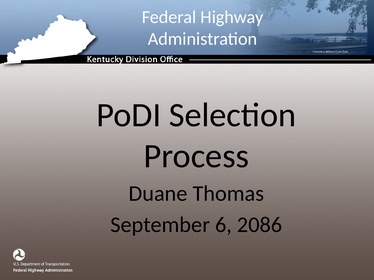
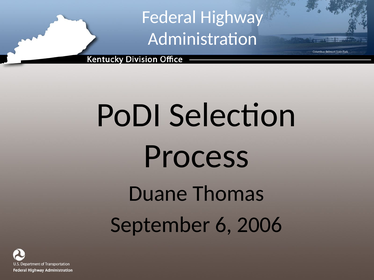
2086: 2086 -> 2006 (260, 225)
